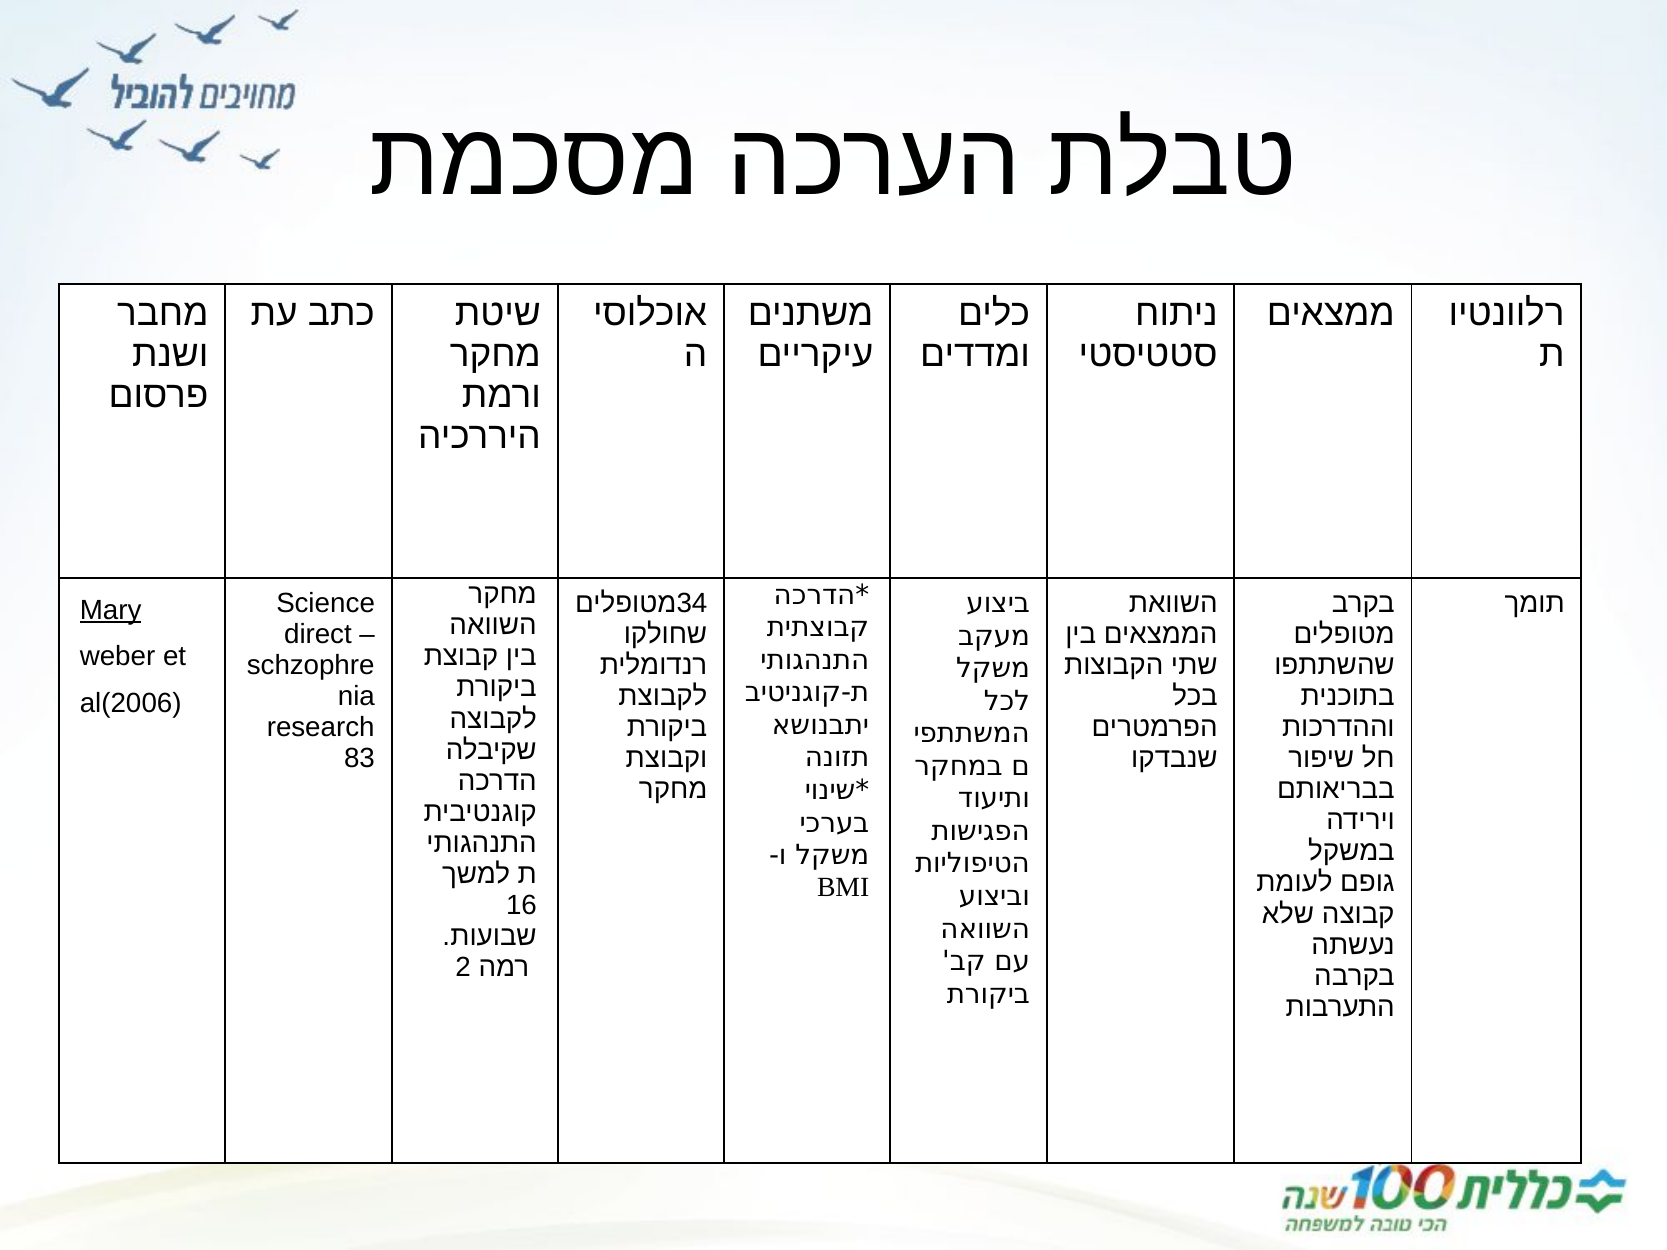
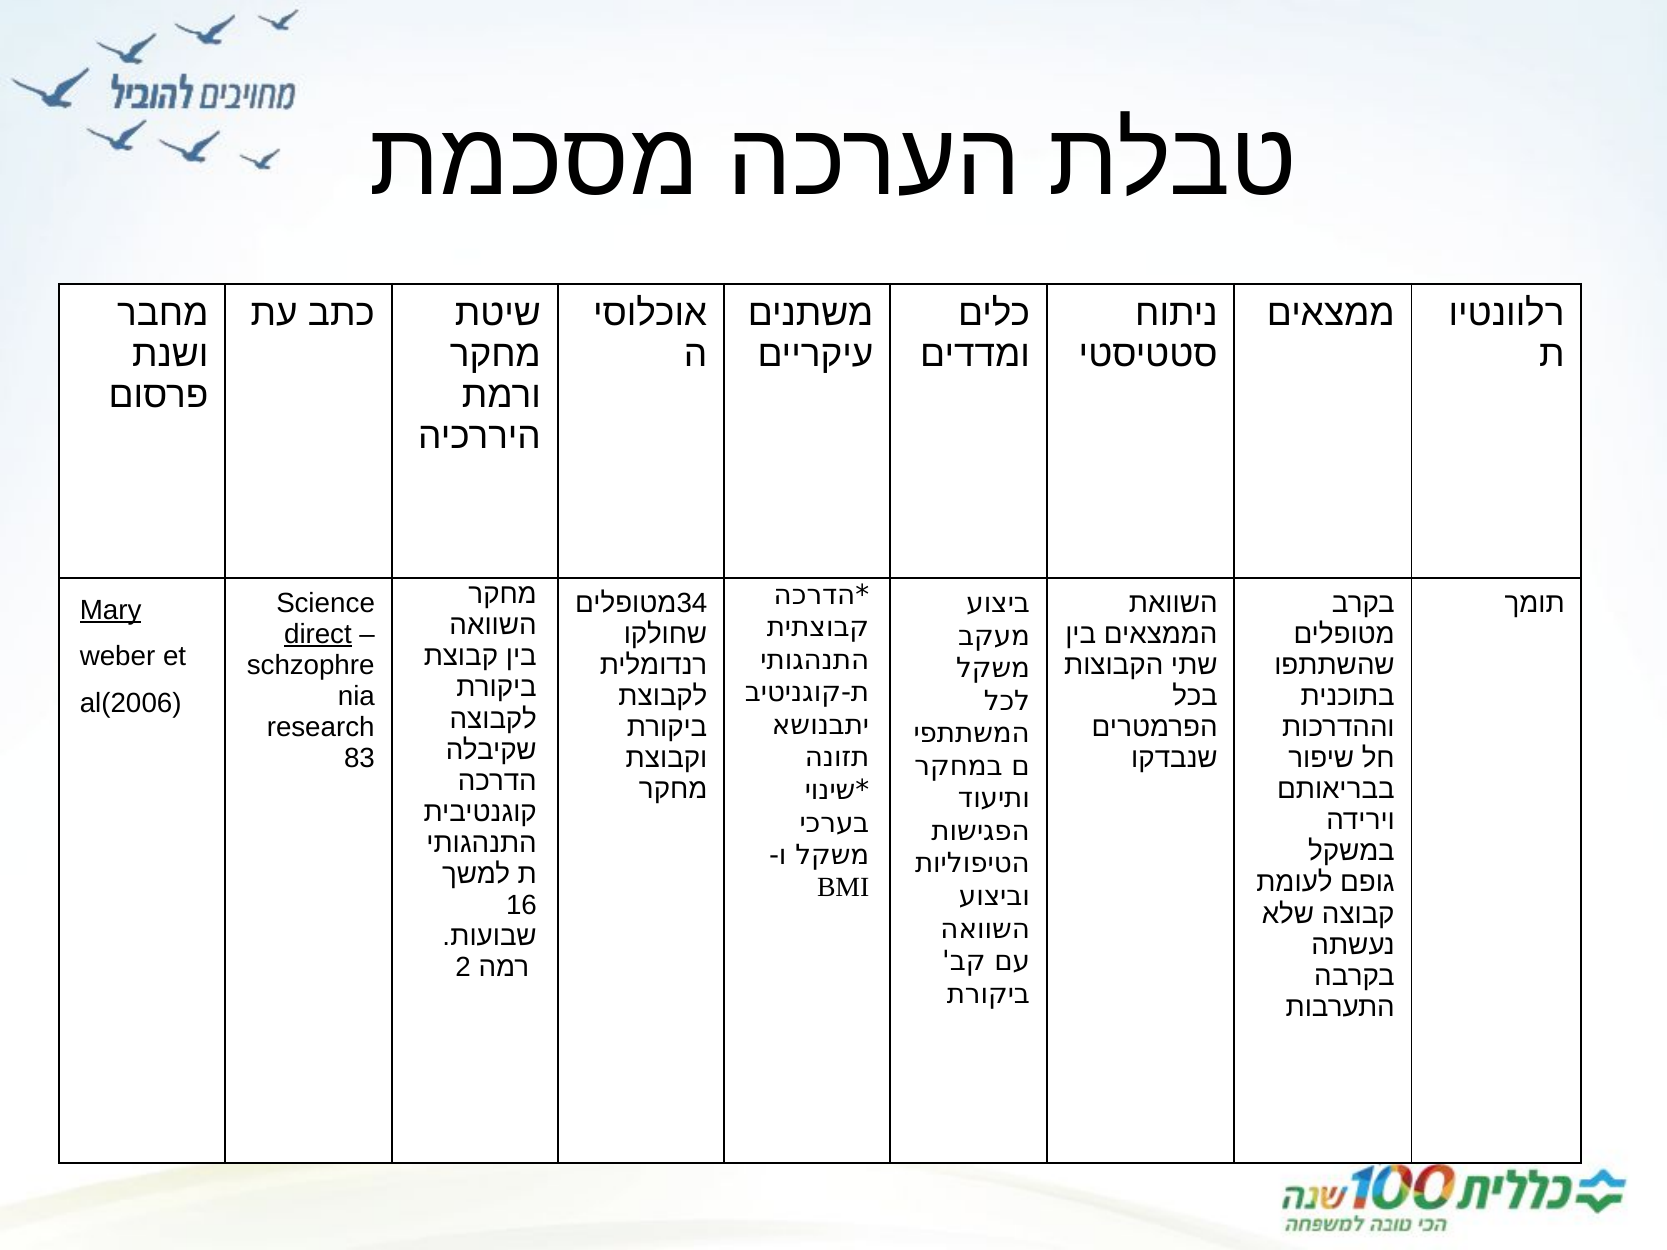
direct underline: none -> present (318, 634)
